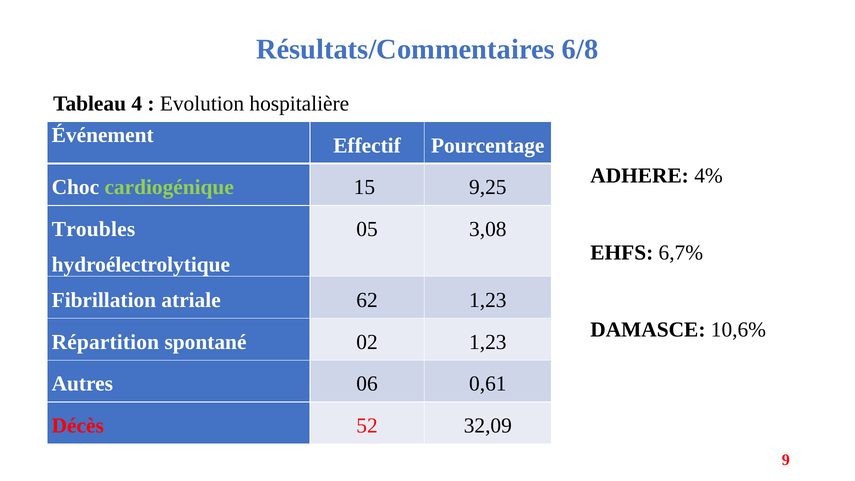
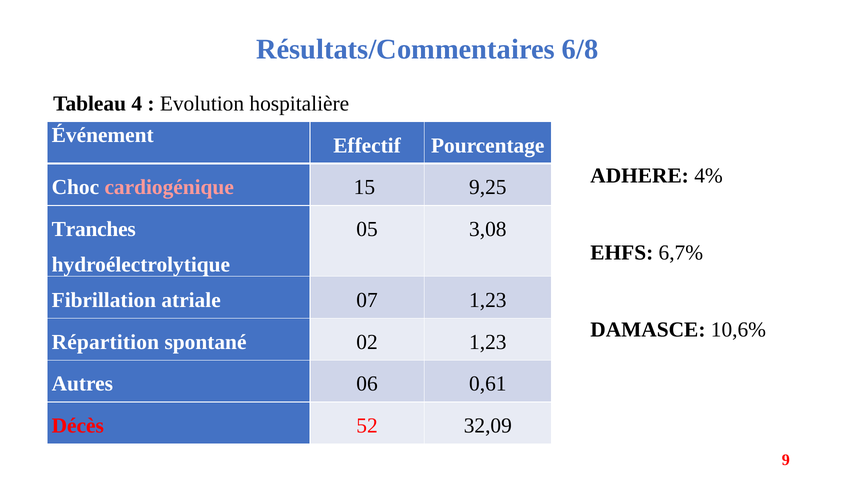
cardiogénique colour: light green -> pink (169, 187)
Troubles: Troubles -> Tranches (94, 229)
62: 62 -> 07 (367, 300)
